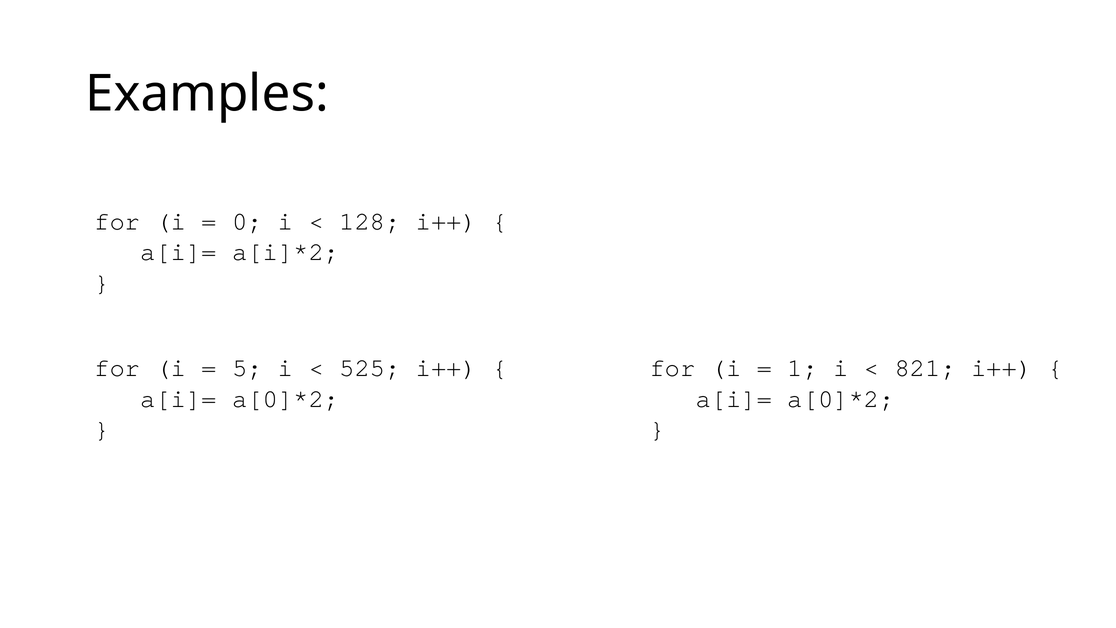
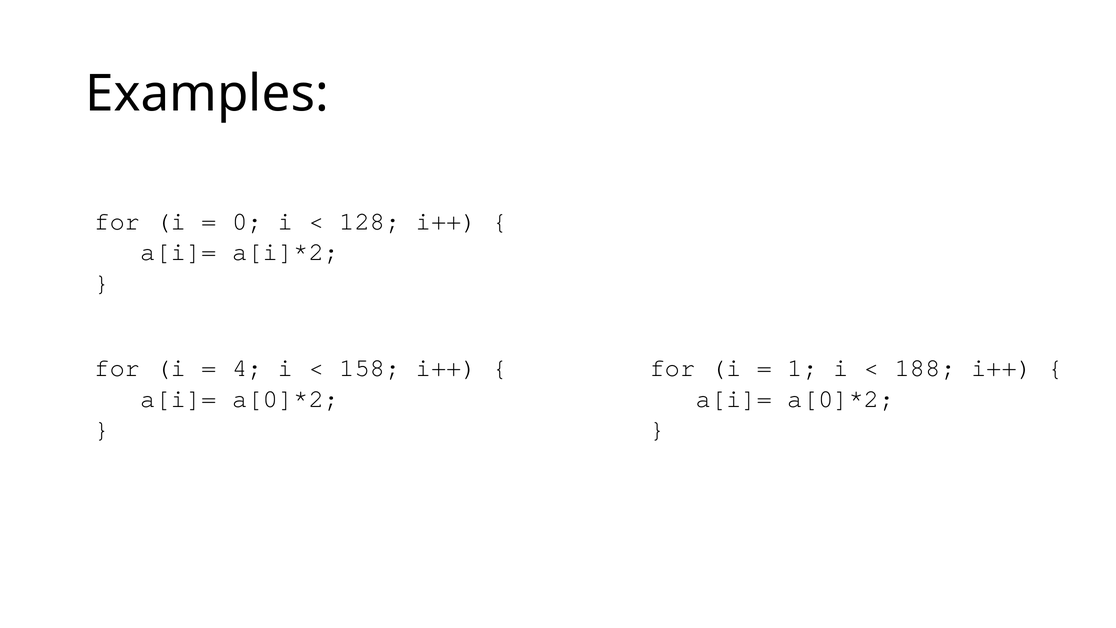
5: 5 -> 4 (247, 368)
525: 525 -> 158 (370, 368)
821: 821 -> 188 (925, 368)
